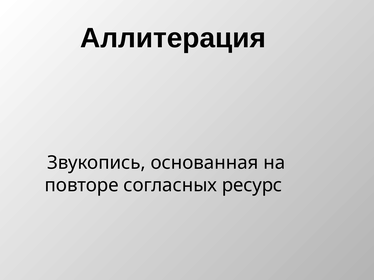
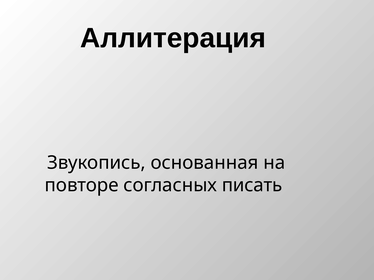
ресурс: ресурс -> писать (252, 185)
